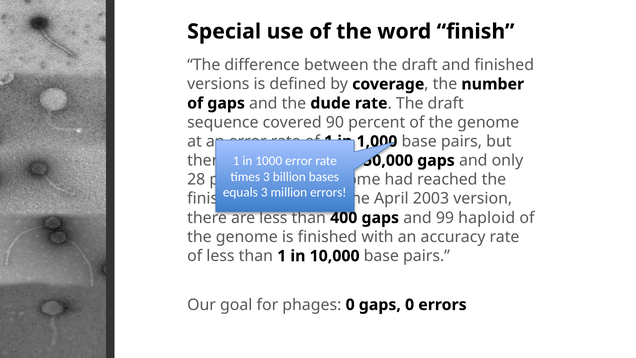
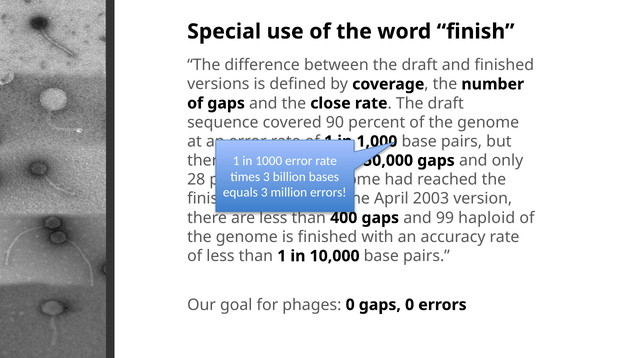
dude: dude -> close (331, 103)
